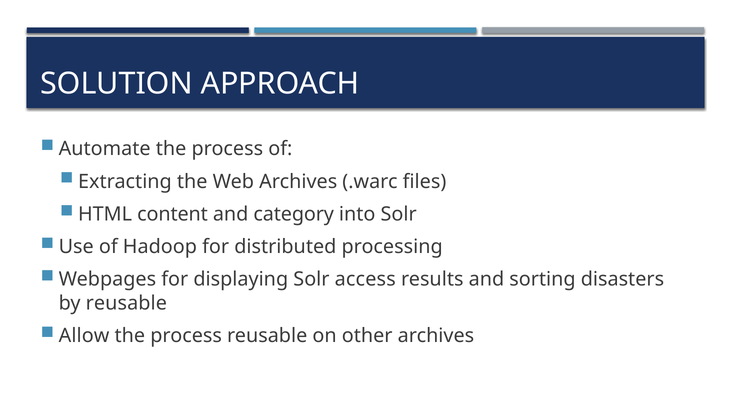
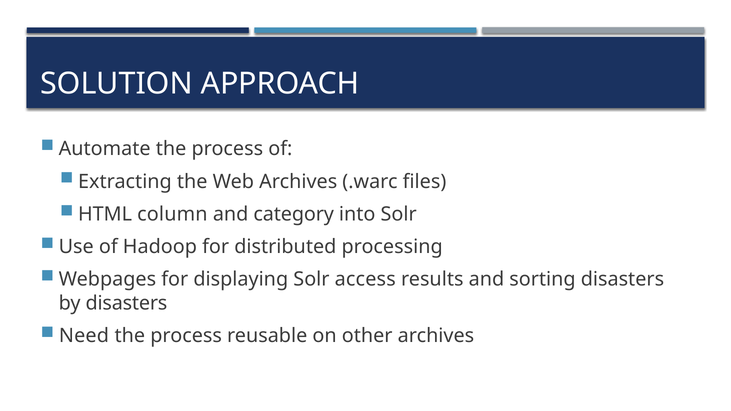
content: content -> column (172, 214)
by reusable: reusable -> disasters (126, 303)
Allow: Allow -> Need (84, 336)
